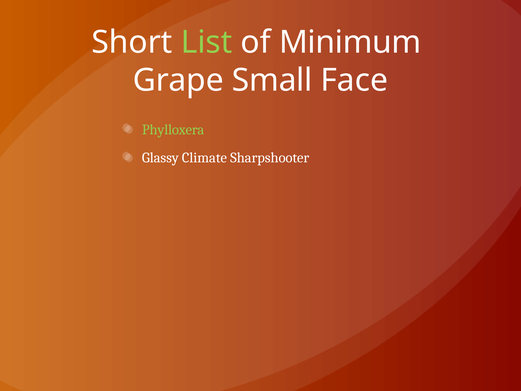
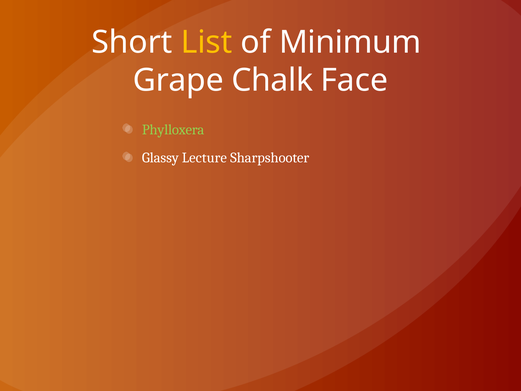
List colour: light green -> yellow (206, 42)
Small: Small -> Chalk (272, 80)
Climate: Climate -> Lecture (204, 158)
